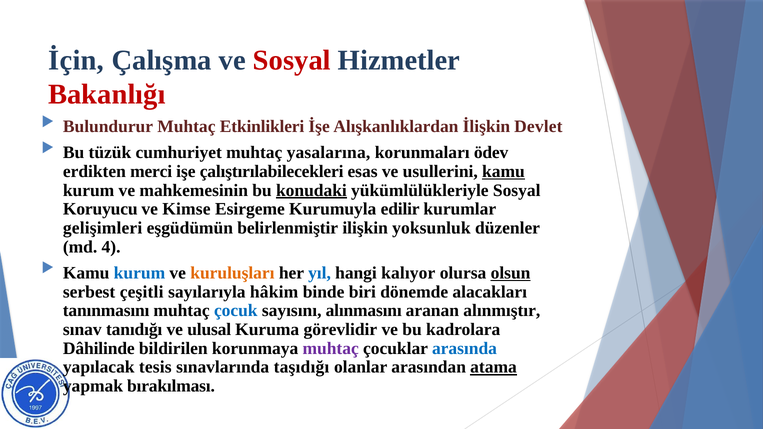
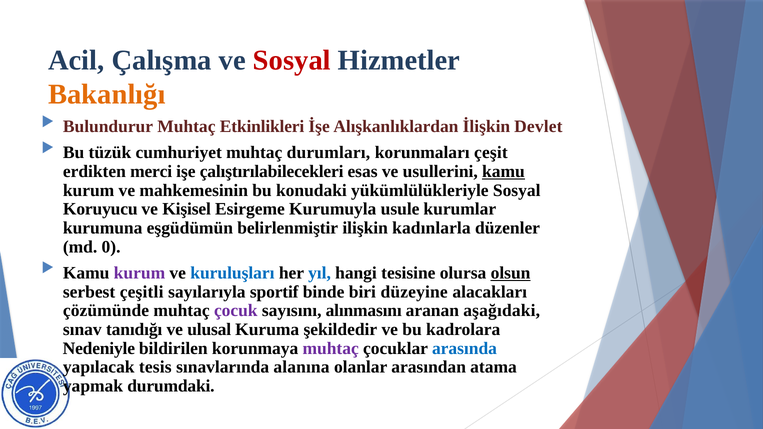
İçin: İçin -> Acil (76, 60)
Bakanlığı colour: red -> orange (107, 95)
yasalarına: yasalarına -> durumları (328, 153)
ödev: ödev -> çeşit (491, 153)
konudaki underline: present -> none (311, 190)
Kimse: Kimse -> Kişisel (187, 209)
edilir: edilir -> usule (400, 209)
gelişimleri: gelişimleri -> kurumuna (103, 228)
yoksunluk: yoksunluk -> kadınlarla (431, 228)
4: 4 -> 0 (111, 247)
kurum colour: blue -> purple (139, 273)
kuruluşları colour: orange -> blue (232, 273)
kalıyor: kalıyor -> tesisine (408, 273)
hâkim: hâkim -> sportif (274, 292)
dönemde: dönemde -> düzeyine (414, 292)
tanınmasını: tanınmasını -> çözümünde (106, 311)
çocuk colour: blue -> purple (236, 311)
alınmıştır: alınmıştır -> aşağıdaki (502, 311)
görevlidir: görevlidir -> şekildedir (340, 330)
Dâhilinde: Dâhilinde -> Nedeniyle (99, 349)
taşıdığı: taşıdığı -> alanına (302, 367)
atama underline: present -> none (494, 367)
bırakılması: bırakılması -> durumdaki (171, 386)
